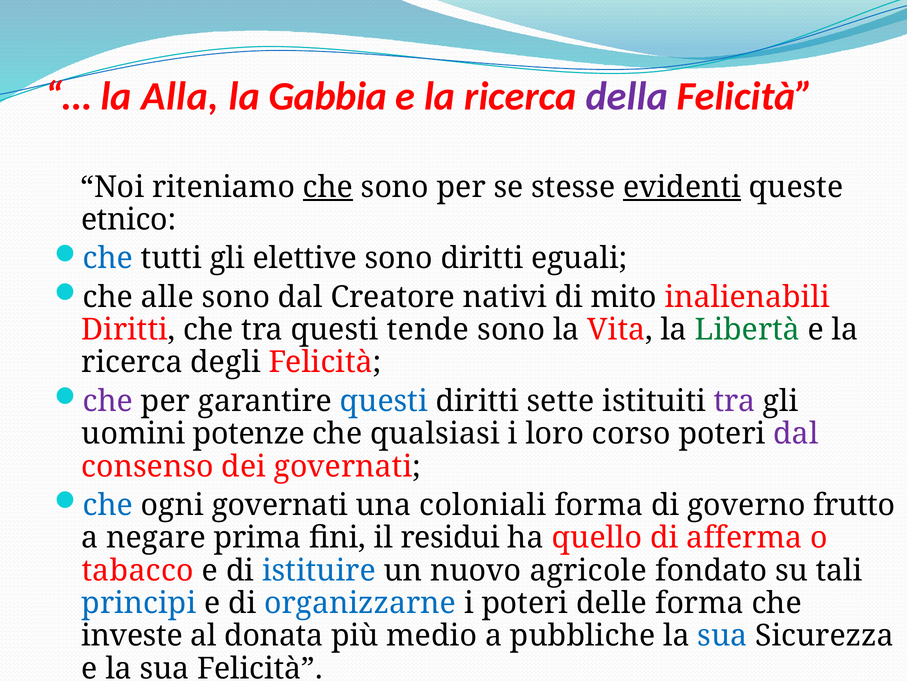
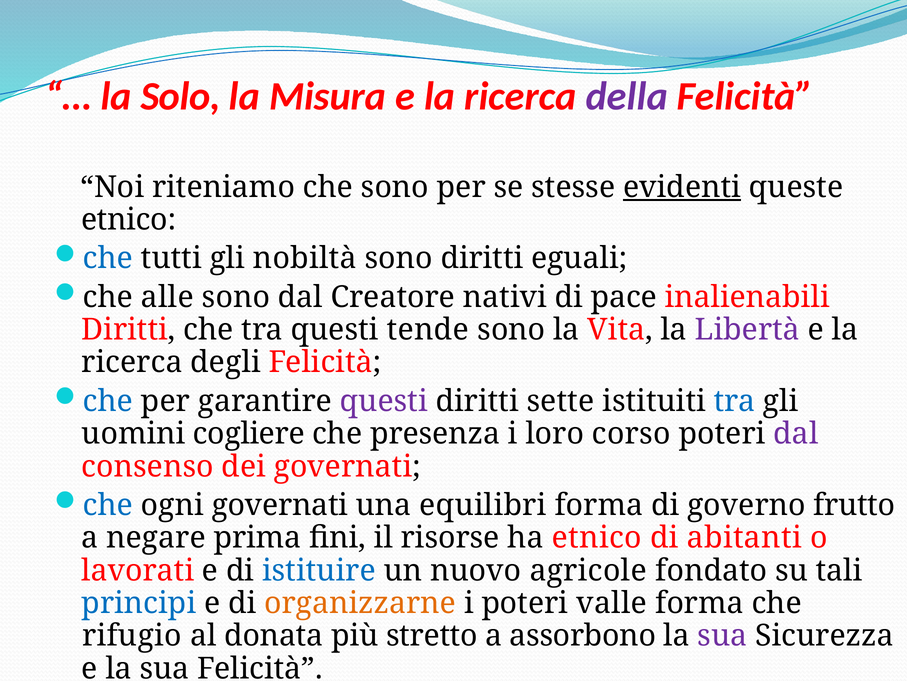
Alla: Alla -> Solo (181, 96)
Gabbia: Gabbia -> Misura (328, 96)
che underline: present -> none (328, 187)
elettive: elettive -> nobiltà (305, 258)
mito: mito -> pace (624, 297)
Libertà colour: green -> purple (747, 329)
che colour: purple -> blue (108, 401)
questi colour: blue -> purple (384, 401)
tra colour: purple -> blue (735, 401)
potenze: potenze -> cogliere (249, 433)
qualsiasi: qualsiasi -> presenza (435, 433)
coloniali: coloniali -> equilibri (483, 505)
residui: residui -> risorse (450, 537)
ha quello: quello -> etnico (597, 537)
afferma: afferma -> abitanti (744, 537)
tabacco: tabacco -> lavorati (138, 570)
organizzarne colour: blue -> orange (360, 603)
delle: delle -> valle (612, 603)
investe: investe -> rifugio (132, 635)
medio: medio -> stretto (432, 635)
pubbliche: pubbliche -> assorbono (583, 635)
sua colour: blue -> purple (722, 635)
